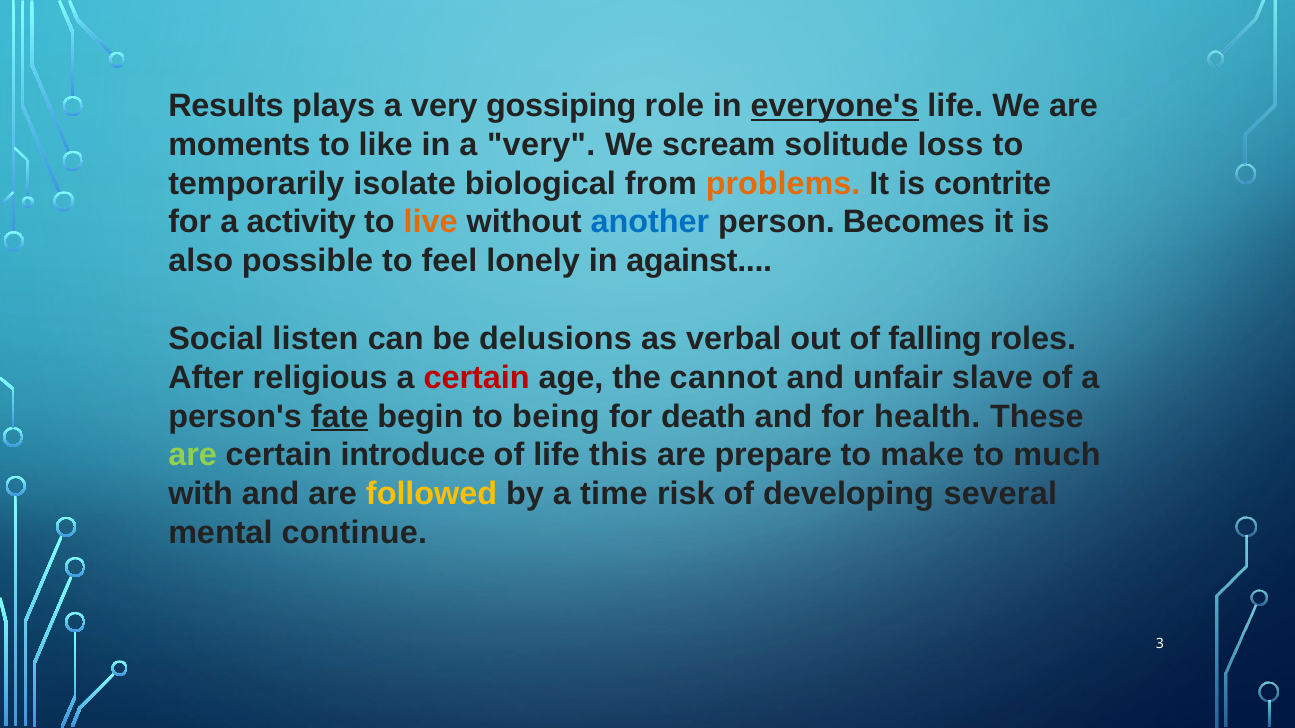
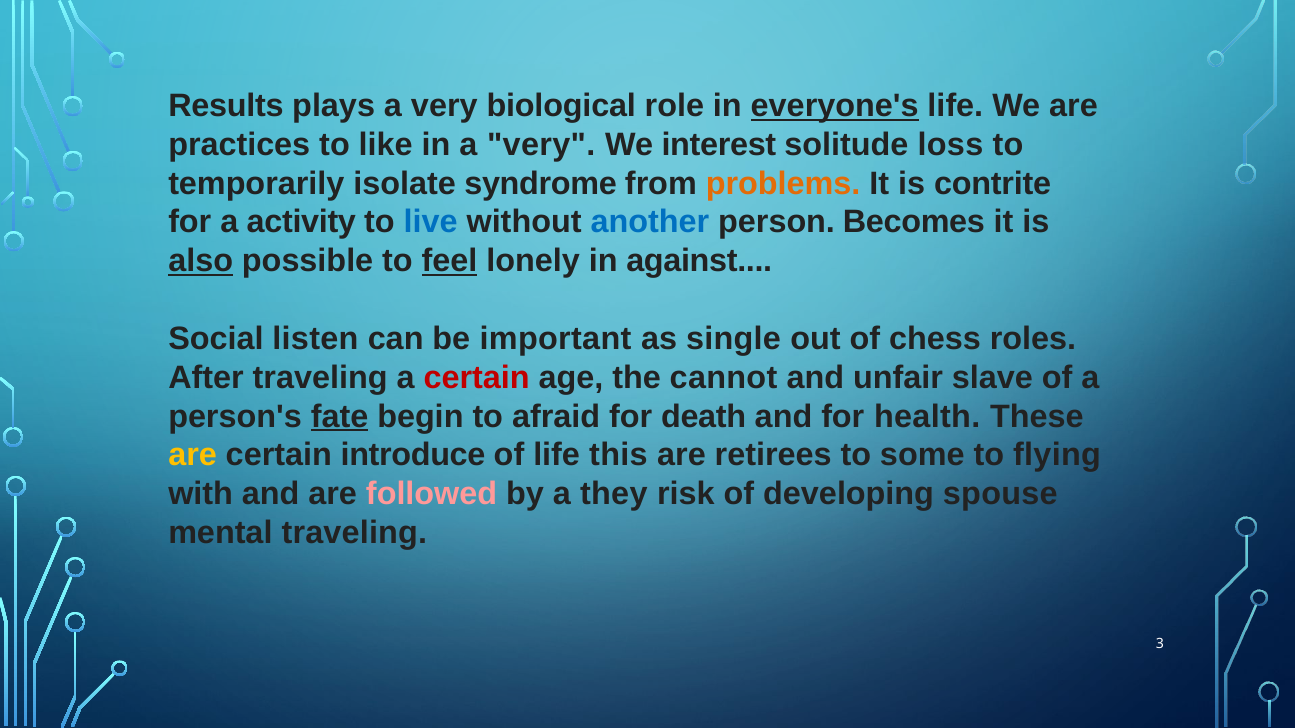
gossiping: gossiping -> biological (561, 106)
moments: moments -> practices (239, 145)
scream: scream -> interest (719, 145)
biological: biological -> syndrome (541, 184)
live colour: orange -> blue (431, 222)
also underline: none -> present (201, 261)
feel underline: none -> present (450, 261)
delusions: delusions -> important (556, 339)
verbal: verbal -> single (734, 339)
falling: falling -> chess (935, 339)
After religious: religious -> traveling (320, 378)
being: being -> afraid (556, 417)
are colour: light green -> yellow (193, 455)
prepare: prepare -> retirees (773, 455)
make: make -> some (922, 455)
much: much -> flying (1057, 455)
followed colour: yellow -> pink (432, 494)
time: time -> they (614, 494)
several: several -> spouse (1000, 494)
mental continue: continue -> traveling (354, 533)
